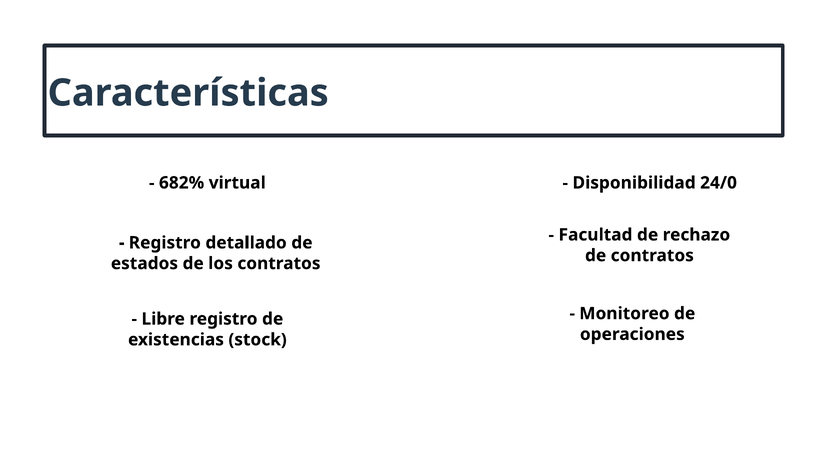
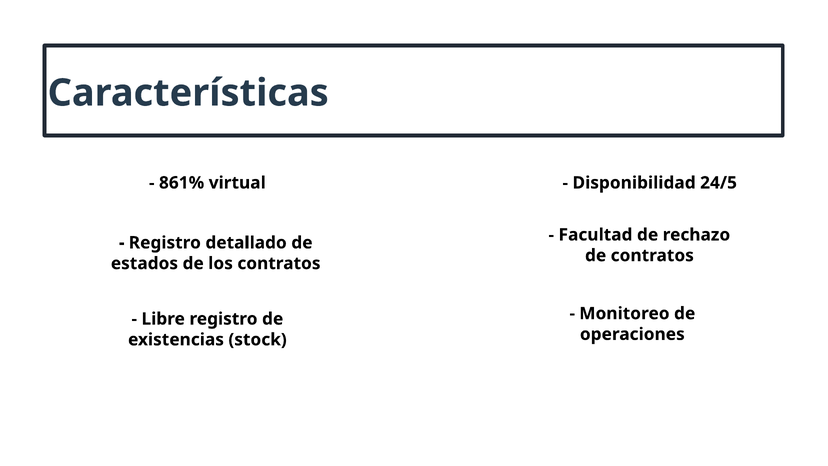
682%: 682% -> 861% (182, 183)
24/0: 24/0 -> 24/5 (719, 183)
